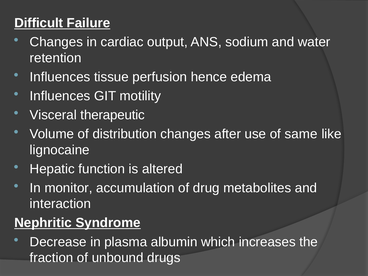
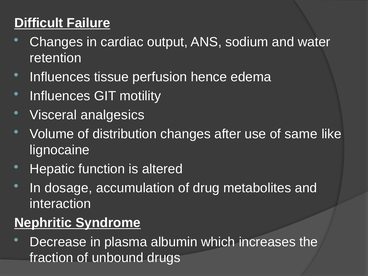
therapeutic: therapeutic -> analgesics (113, 115)
monitor: monitor -> dosage (68, 188)
